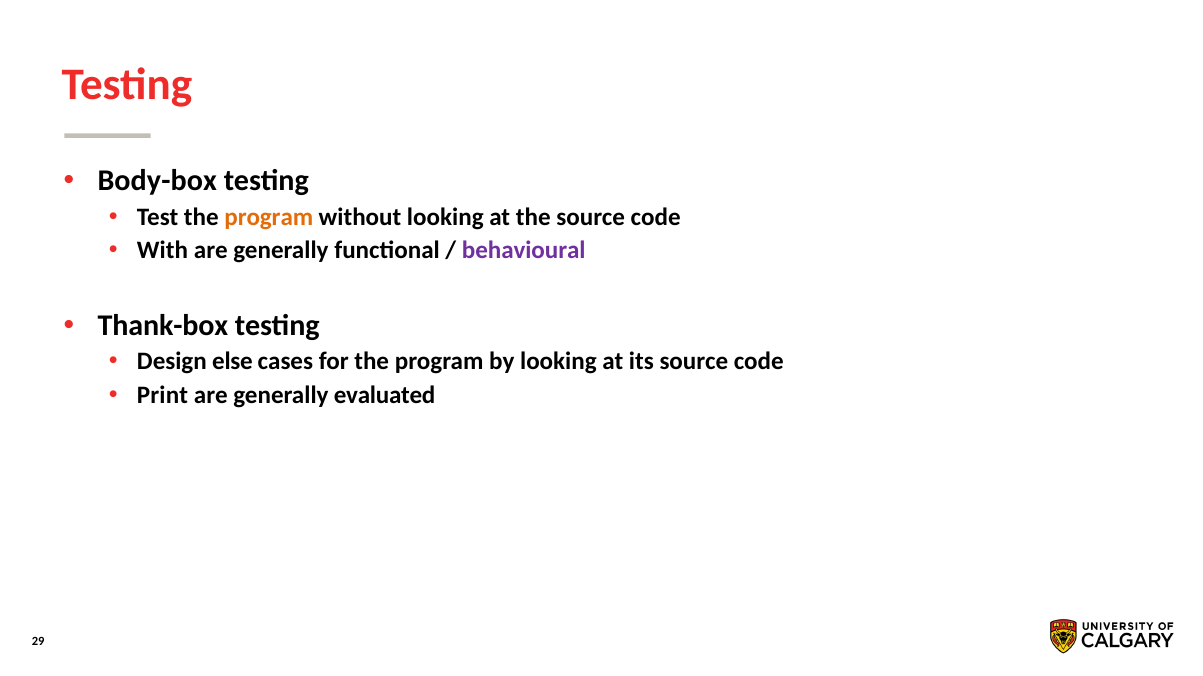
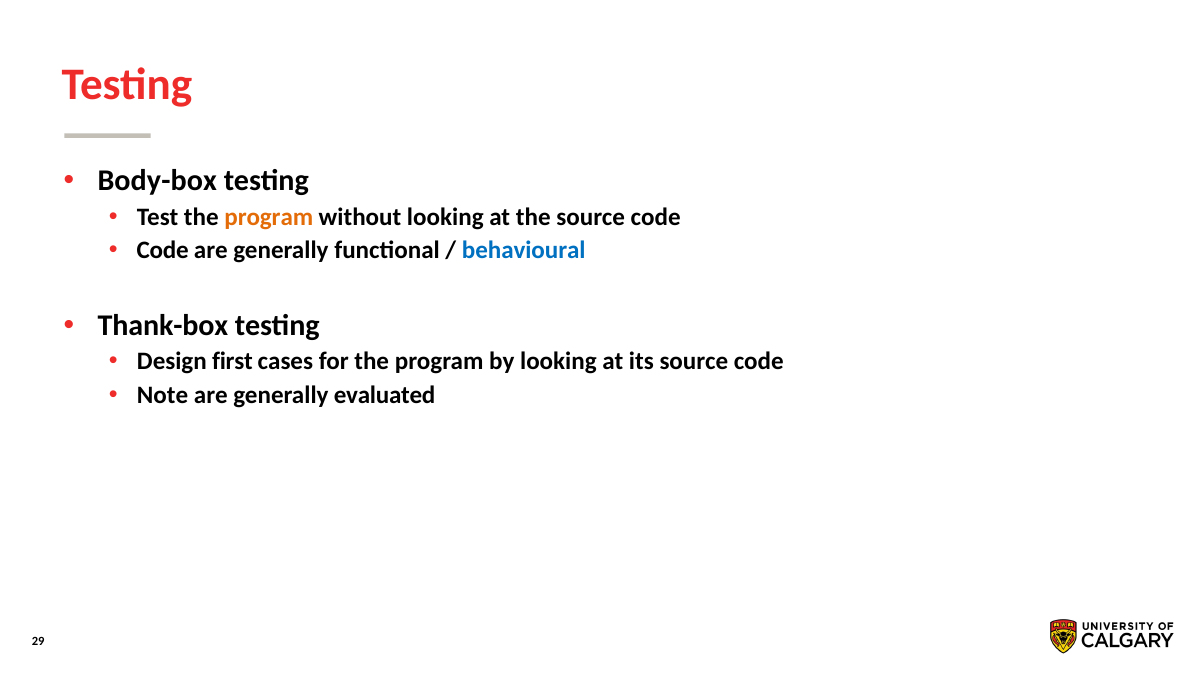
With: With -> Code (163, 250)
behavioural colour: purple -> blue (524, 250)
else: else -> first (232, 362)
Print: Print -> Note (163, 395)
